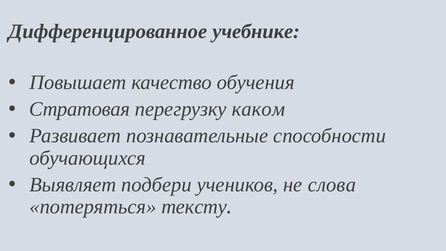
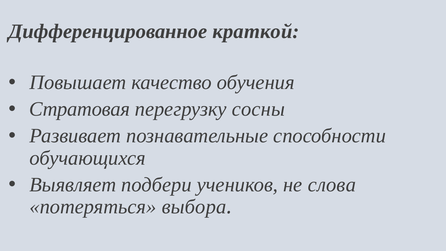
учебнике: учебнике -> краткой (256, 31)
каком: каком -> сосны (258, 109)
тексту: тексту -> выбора (194, 207)
